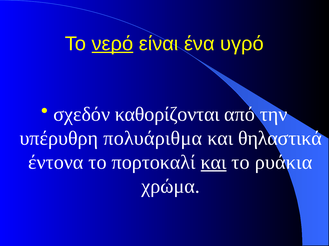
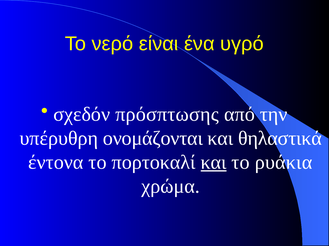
νερό underline: present -> none (112, 44)
καθορίζονται: καθορίζονται -> πρόσπτωσης (167, 115)
πολυάριθμα: πολυάριθμα -> ονομάζονται (153, 139)
